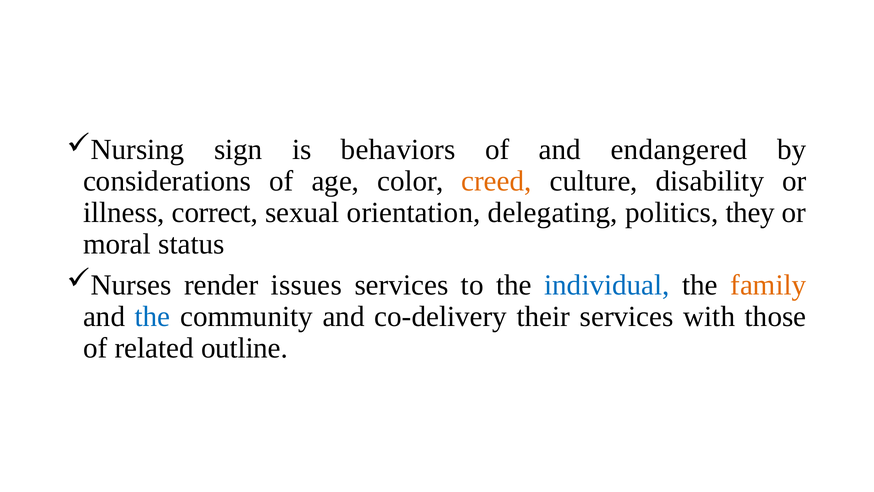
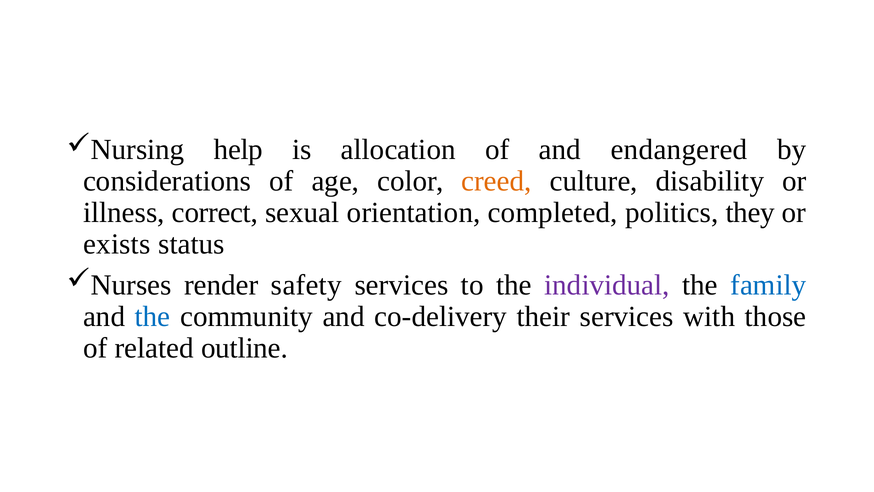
sign: sign -> help (238, 150)
behaviors: behaviors -> allocation (398, 150)
delegating: delegating -> completed (553, 213)
moral: moral -> exists (117, 244)
issues: issues -> safety (306, 285)
individual colour: blue -> purple (607, 285)
family colour: orange -> blue (768, 285)
